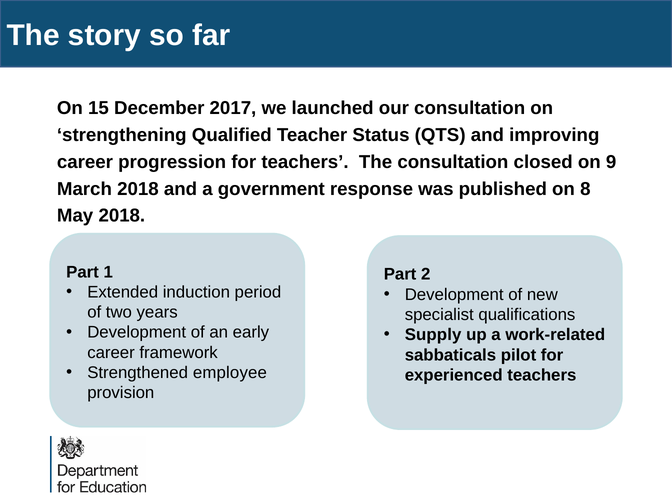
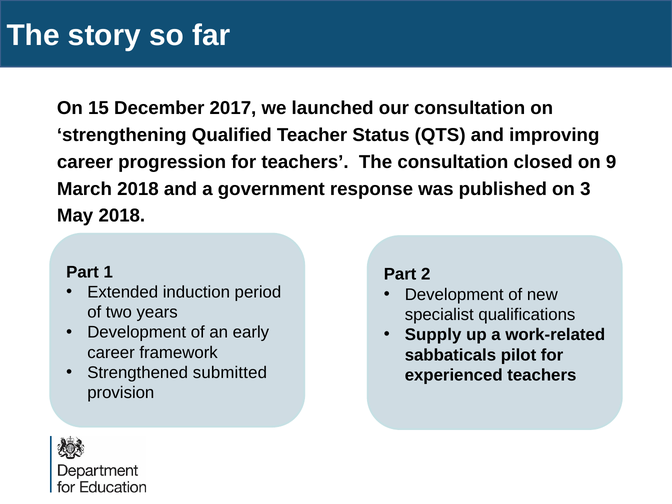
8: 8 -> 3 (585, 189)
employee: employee -> submitted (230, 373)
